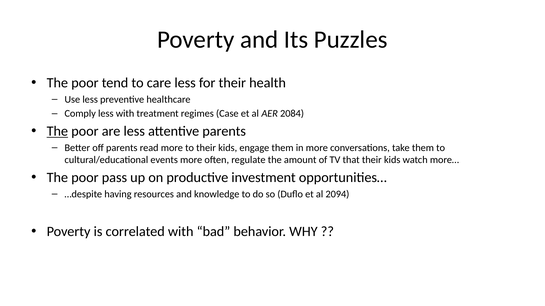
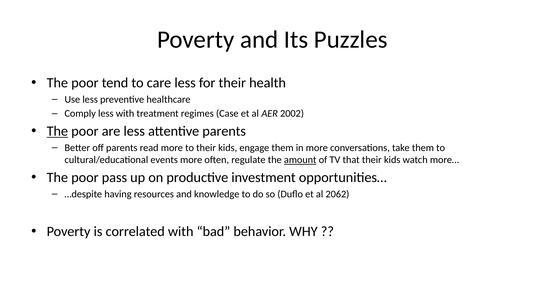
2084: 2084 -> 2002 (292, 114)
amount underline: none -> present (300, 160)
2094: 2094 -> 2062 (337, 194)
